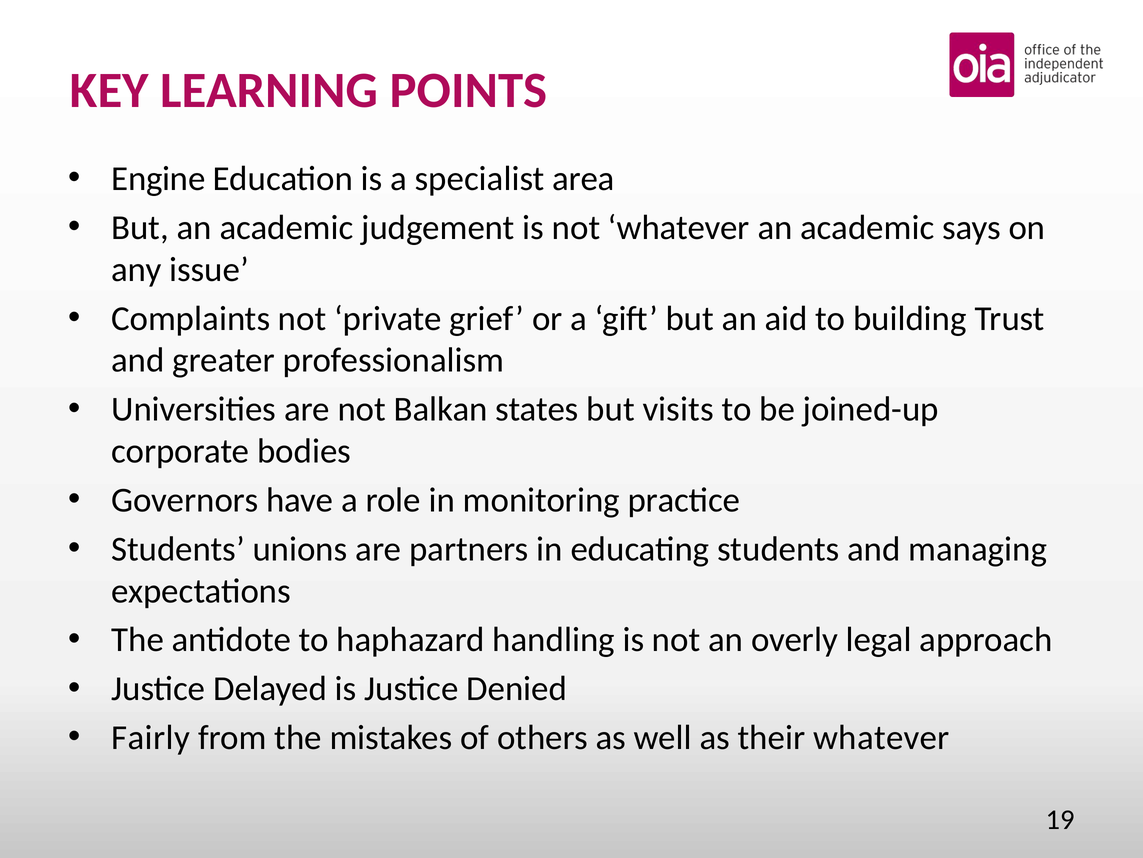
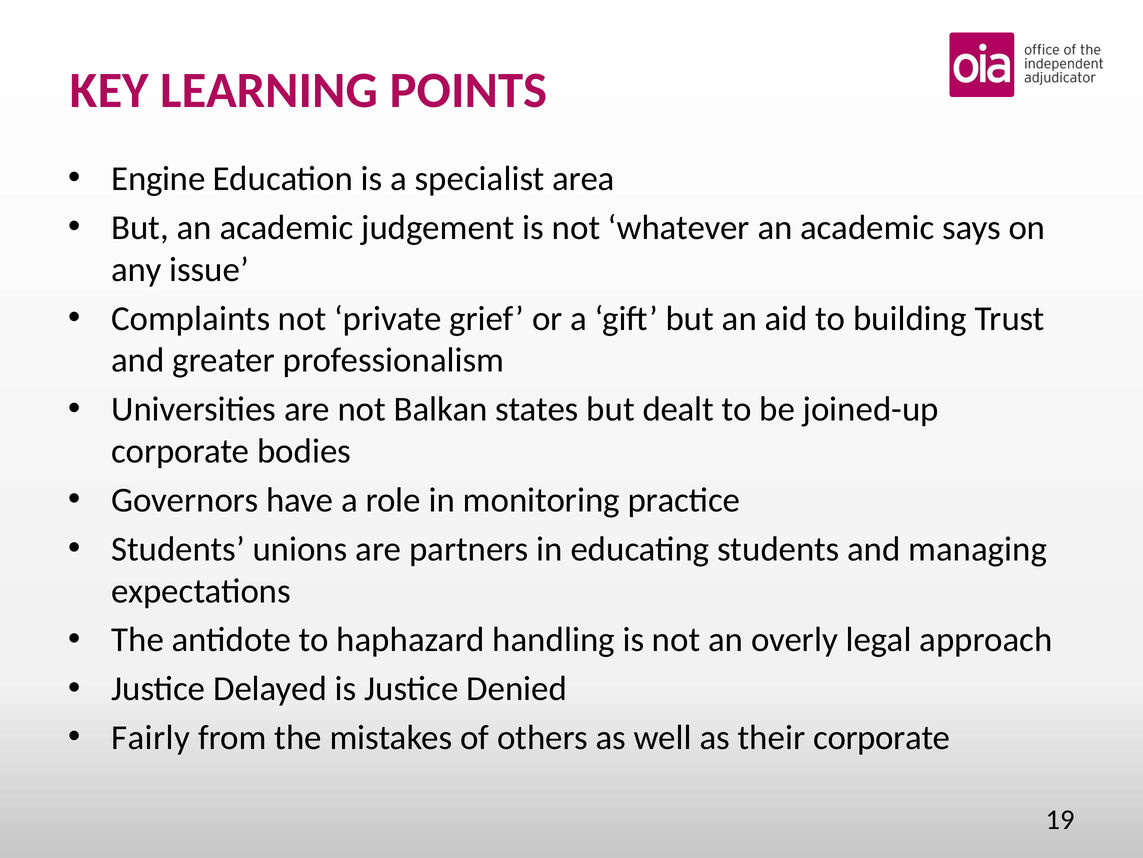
visits: visits -> dealt (678, 409)
their whatever: whatever -> corporate (882, 737)
